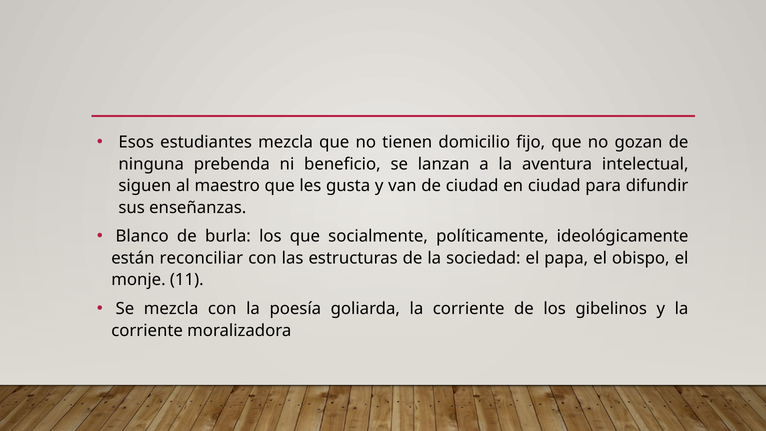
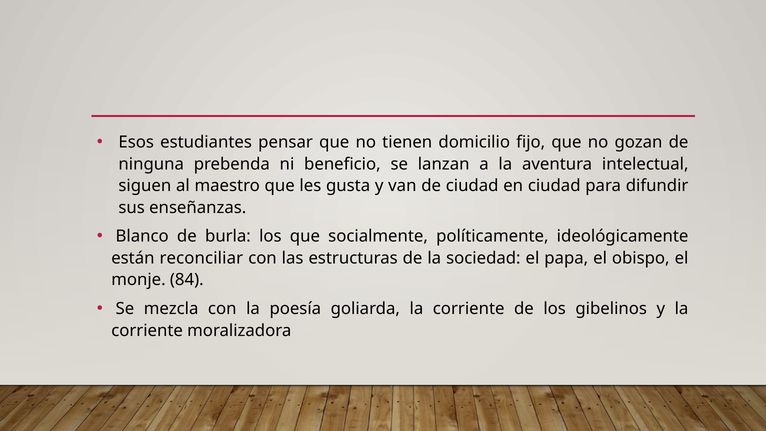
estudiantes mezcla: mezcla -> pensar (286, 142)
11: 11 -> 84 (187, 280)
